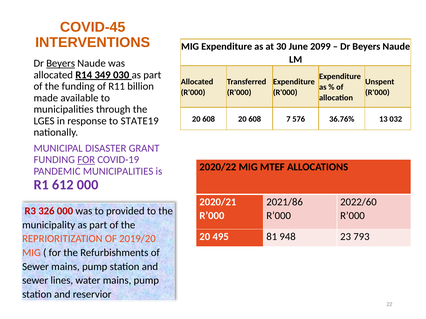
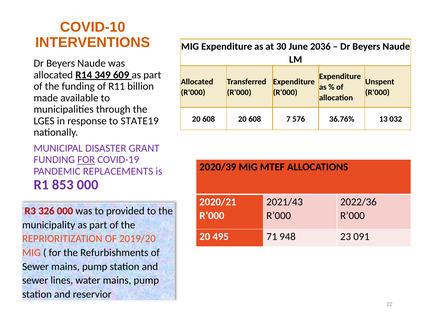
COVID-45: COVID-45 -> COVID-10 (93, 27)
2099: 2099 -> 2036 (320, 47)
Beyers underline: present -> none (61, 64)
030: 030 -> 609 (121, 75)
2020/22: 2020/22 -> 2020/39 (218, 167)
PANDEMIC MUNICIPALITIES: MUNICIPALITIES -> REPLACEMENTS (118, 172)
612: 612 -> 853 (63, 185)
2021/86: 2021/86 -> 2021/43 (285, 202)
2022/60: 2022/60 -> 2022/36 (358, 202)
81: 81 -> 71 (272, 237)
793: 793 -> 091 (361, 237)
